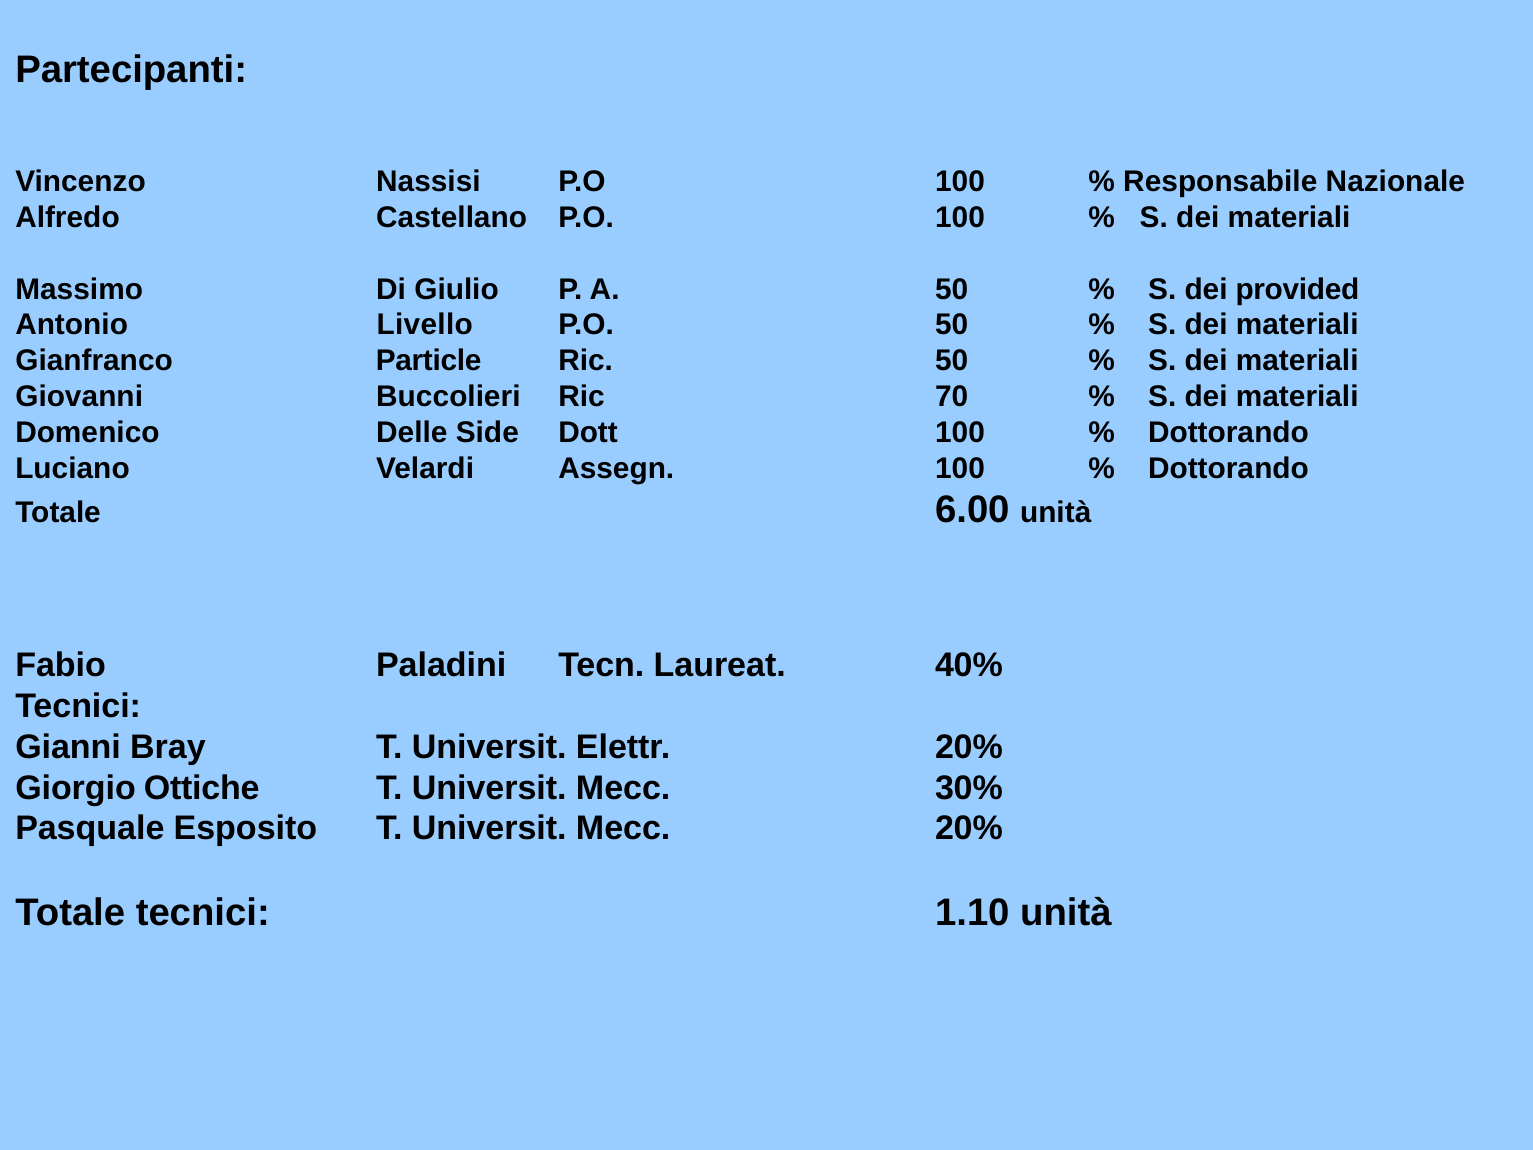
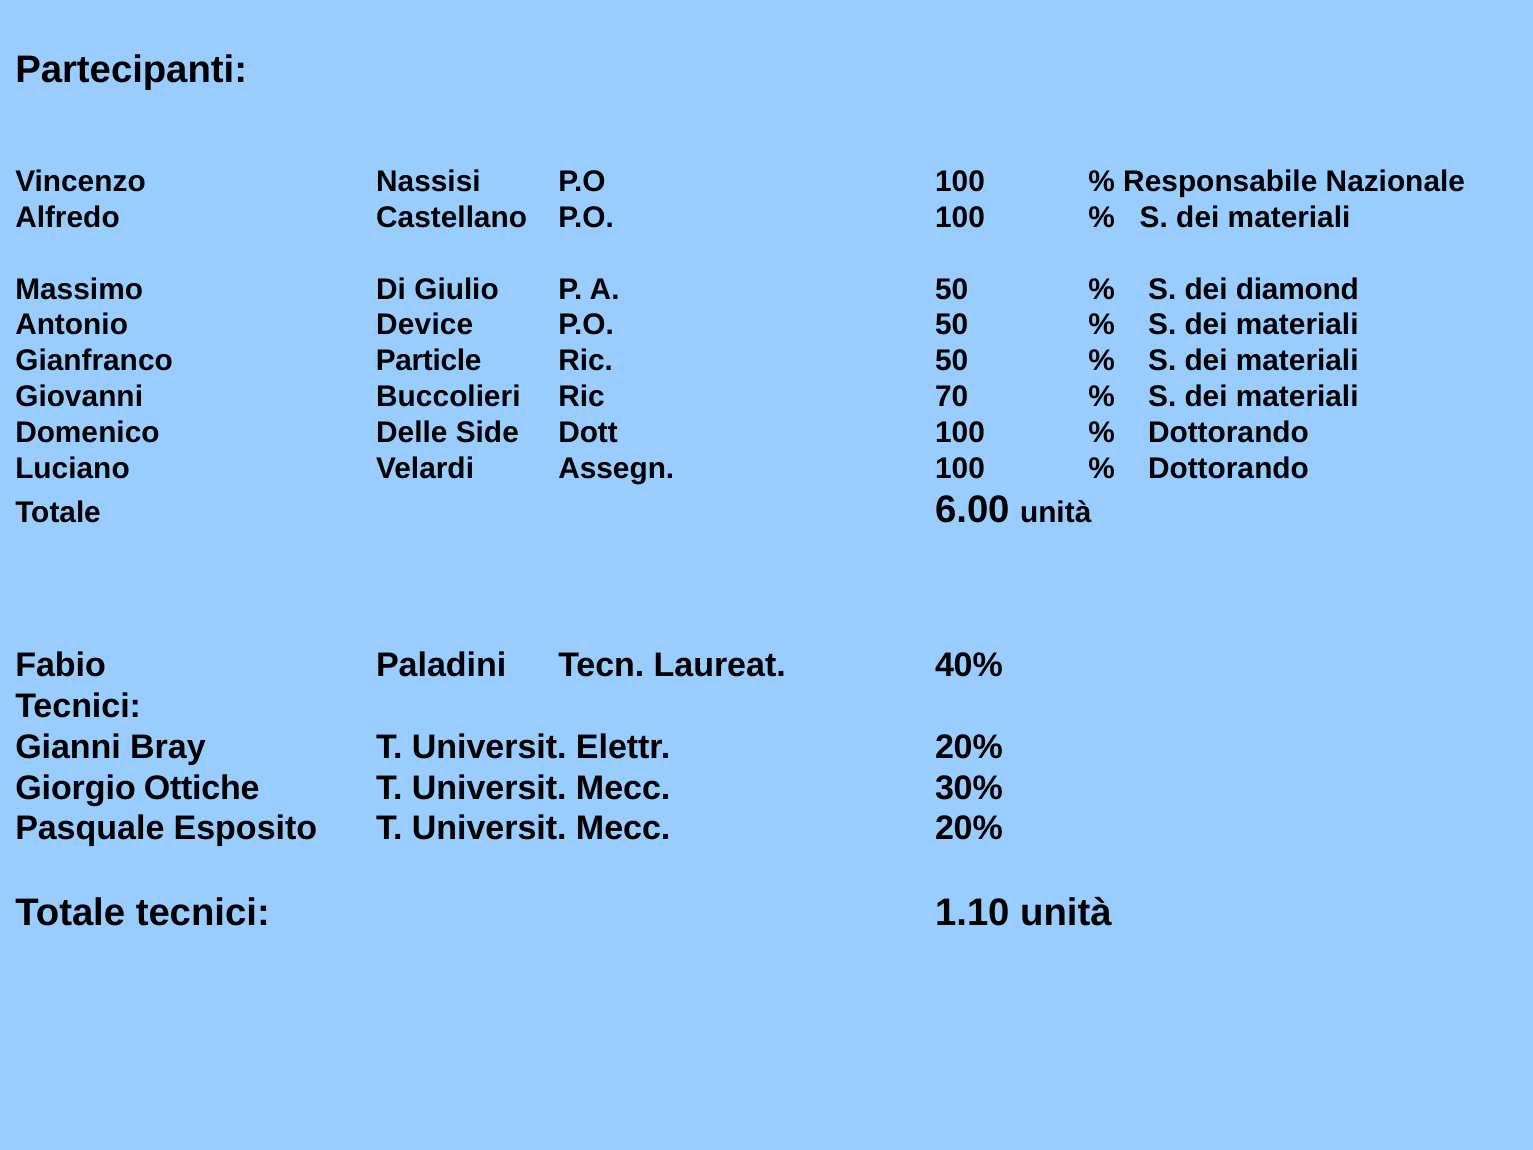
provided: provided -> diamond (1297, 289)
Livello: Livello -> Device (425, 325)
